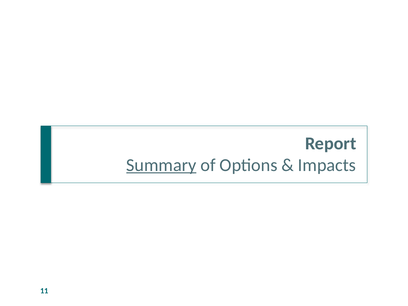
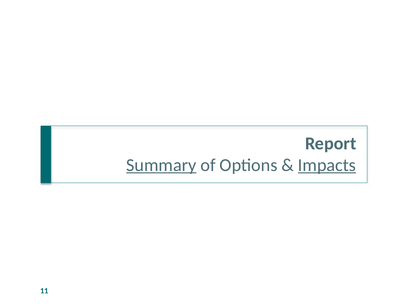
Impacts underline: none -> present (327, 165)
